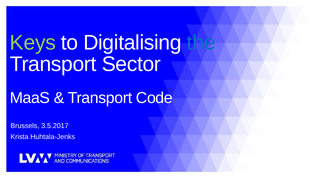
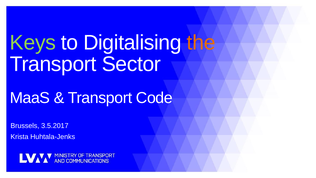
the colour: blue -> orange (201, 43)
